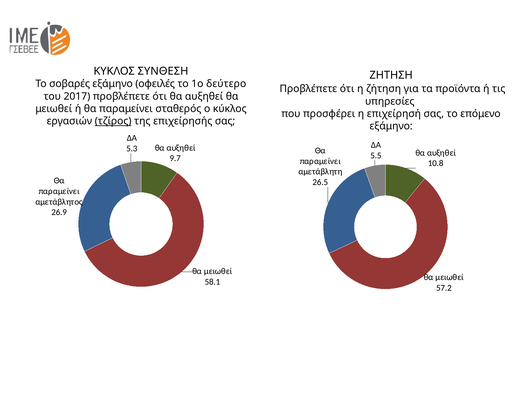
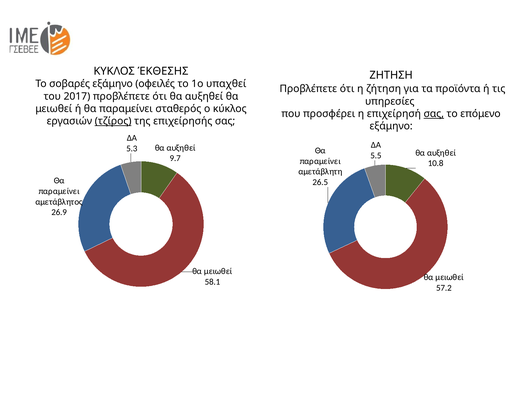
ΣΥΝΘΕΣΗ: ΣΥΝΘΕΣΗ -> ΈΚΘΕΣΗΣ (163, 71)
δεύτερο: δεύτερο -> υπαχθεί (226, 84)
σας underline: none -> present (434, 114)
